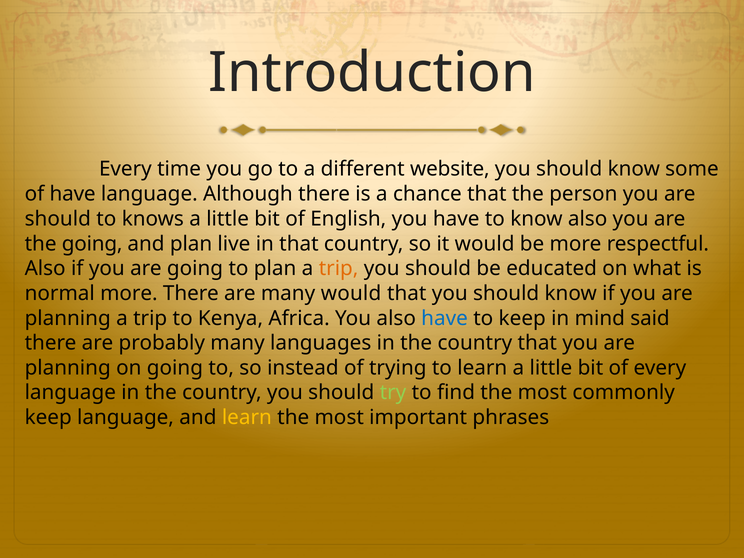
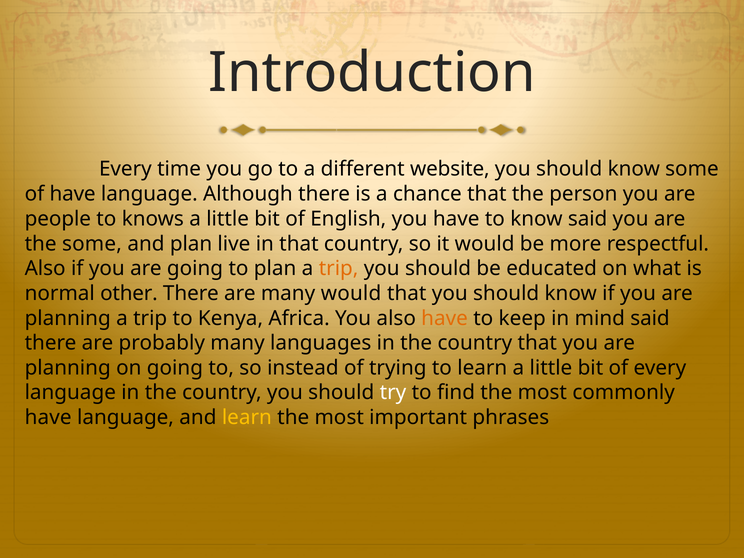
should: should -> people (58, 219)
know also: also -> said (588, 219)
the going: going -> some (92, 244)
normal more: more -> other (129, 293)
have colour: blue -> orange (445, 318)
try colour: light green -> white (393, 393)
keep: keep -> have (48, 417)
